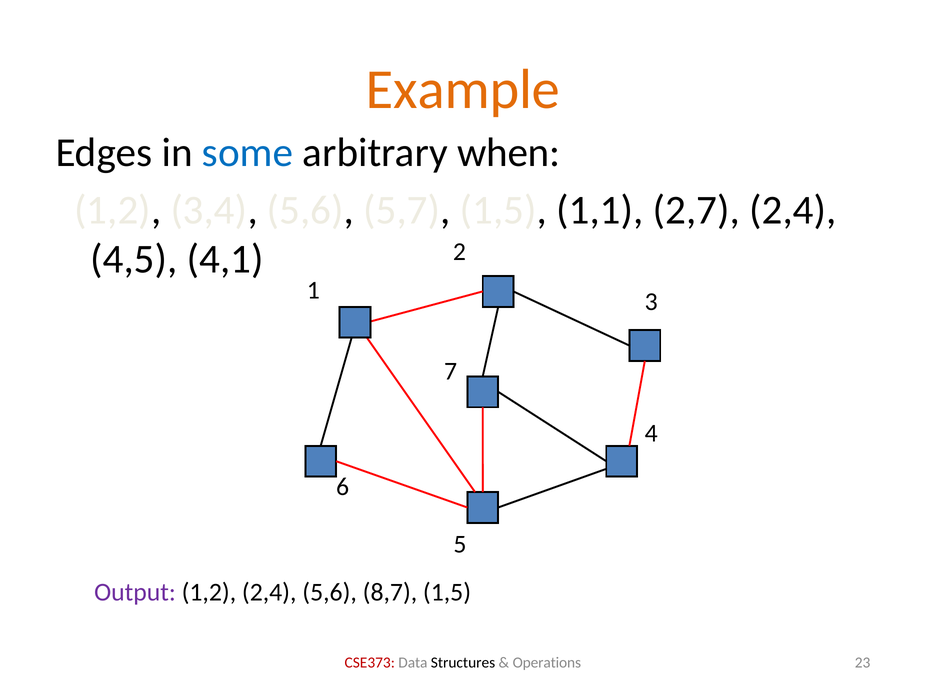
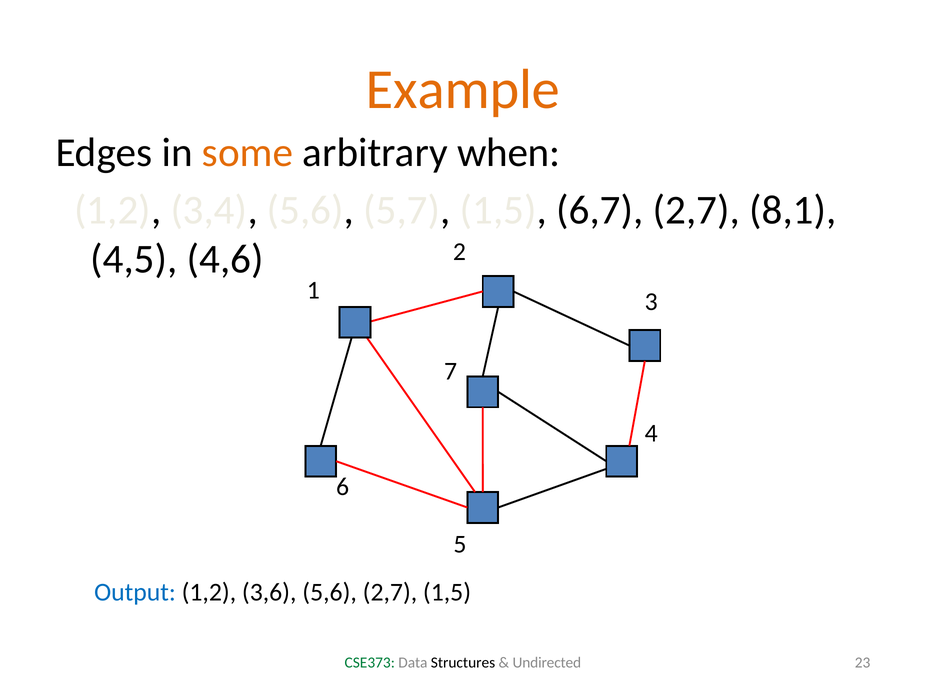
some colour: blue -> orange (248, 153)
1,1: 1,1 -> 6,7 (600, 210)
2,7 2,4: 2,4 -> 8,1 (793, 210)
4,1: 4,1 -> 4,6 (225, 260)
Output colour: purple -> blue (135, 593)
1,2 2,4: 2,4 -> 3,6 (269, 593)
5,6 8,7: 8,7 -> 2,7 (390, 593)
CSE373 colour: red -> green (370, 663)
Operations: Operations -> Undirected (547, 663)
